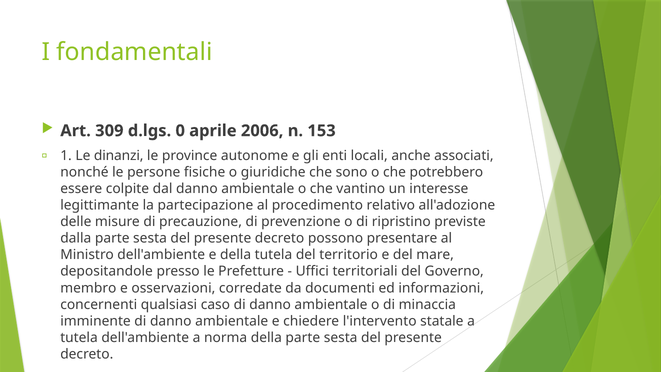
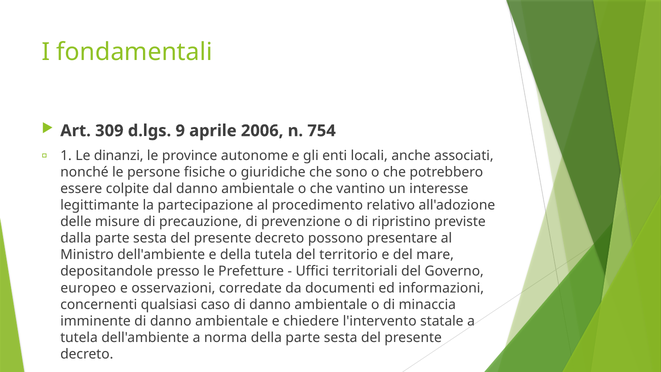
0: 0 -> 9 (180, 131)
153: 153 -> 754 (322, 131)
membro: membro -> europeo (88, 288)
